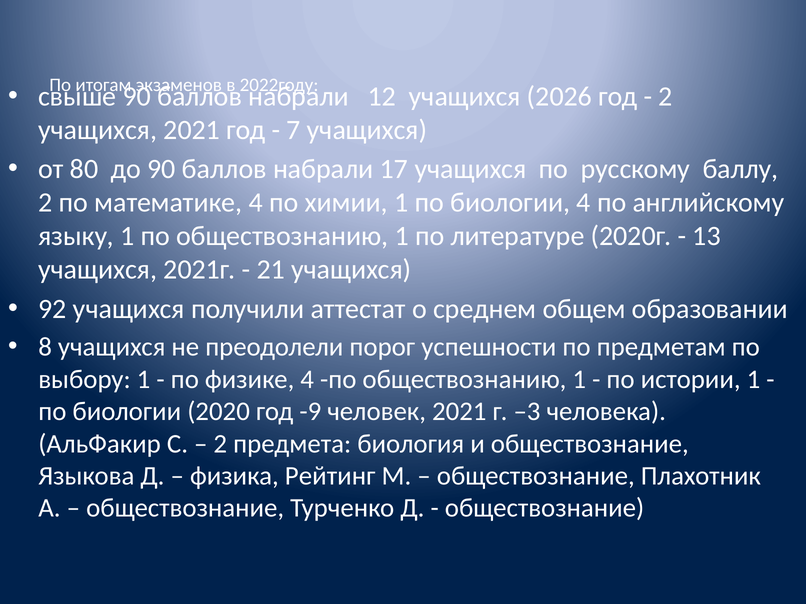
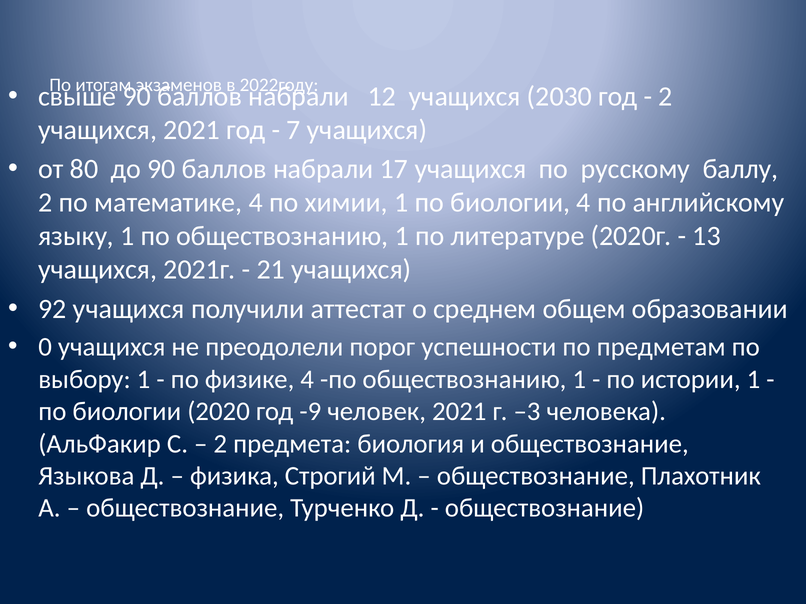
2026: 2026 -> 2030 (560, 97)
8: 8 -> 0 (45, 347)
Рейтинг: Рейтинг -> Строгий (330, 476)
